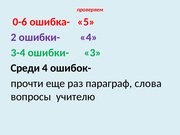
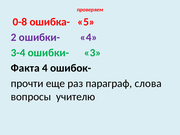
0-6: 0-6 -> 0-8 (20, 22)
Среди: Среди -> Факта (25, 68)
